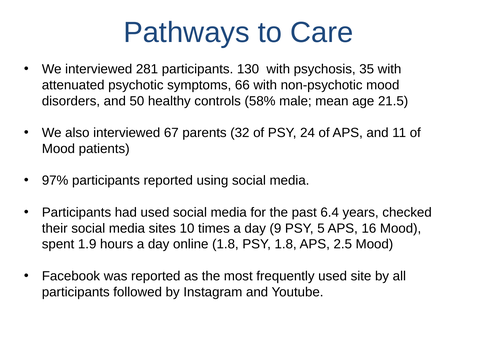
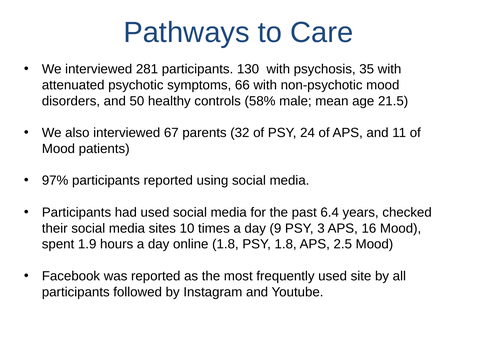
5: 5 -> 3 (321, 228)
